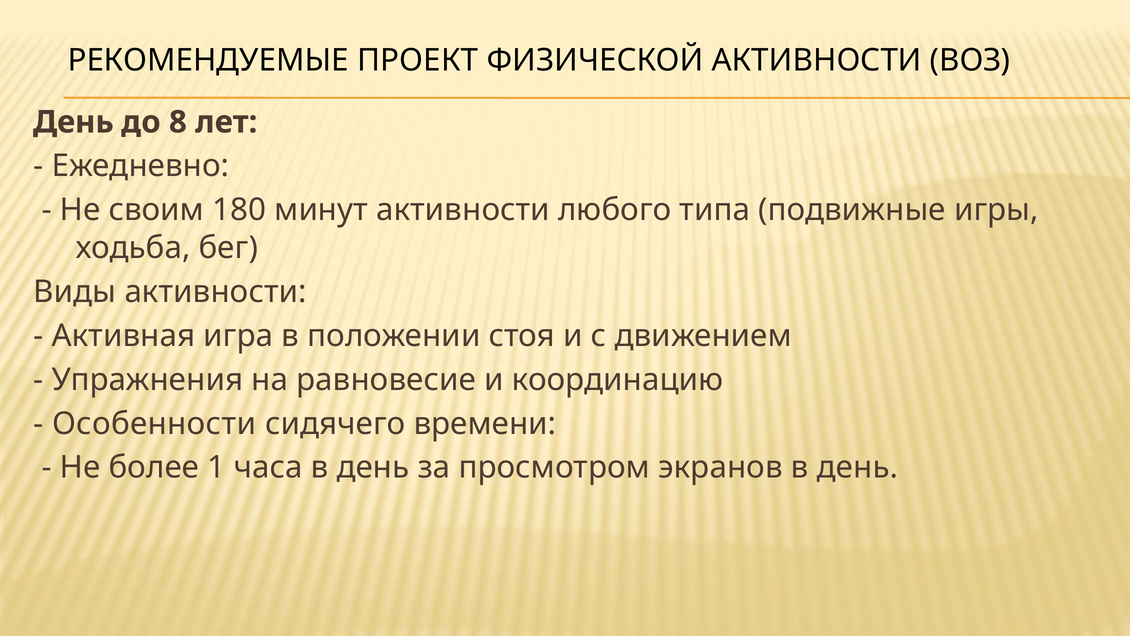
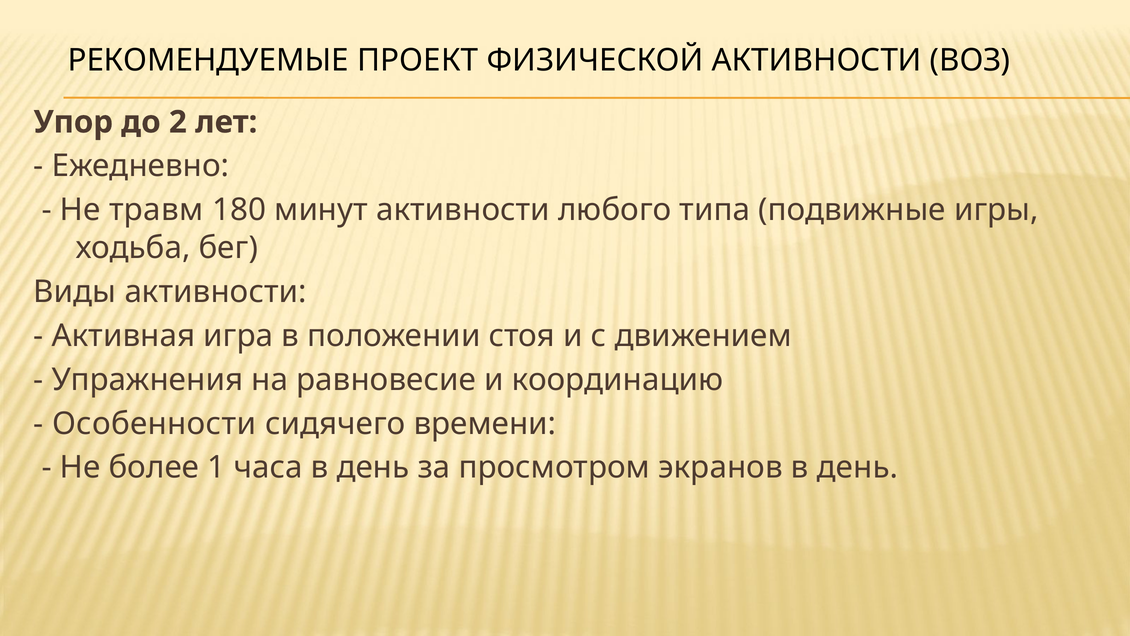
День: День -> Упор (73, 122)
8: 8 -> 2 (178, 122)
своим: своим -> травм (156, 210)
